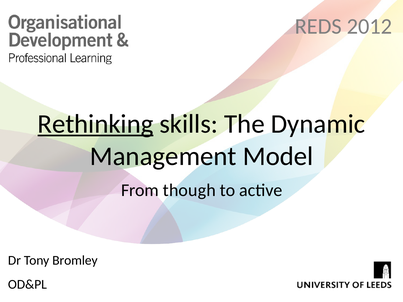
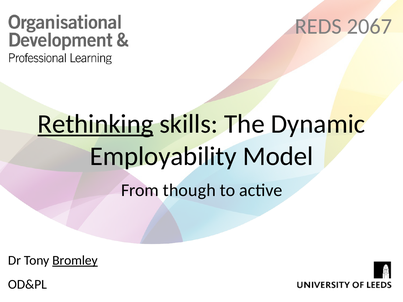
2012: 2012 -> 2067 (369, 26)
Management: Management -> Employability (163, 156)
Bromley underline: none -> present (75, 261)
